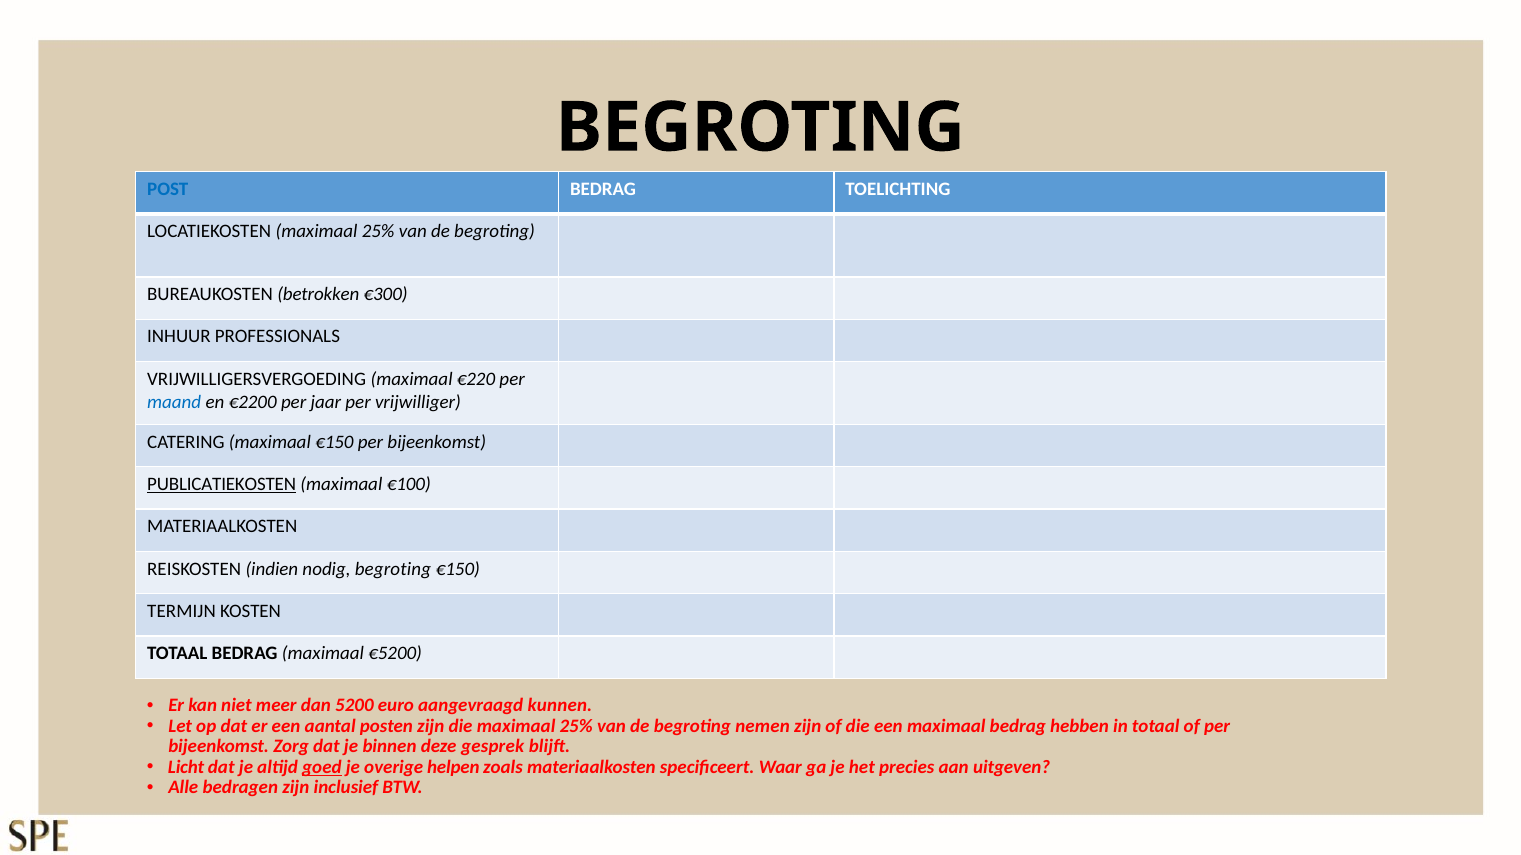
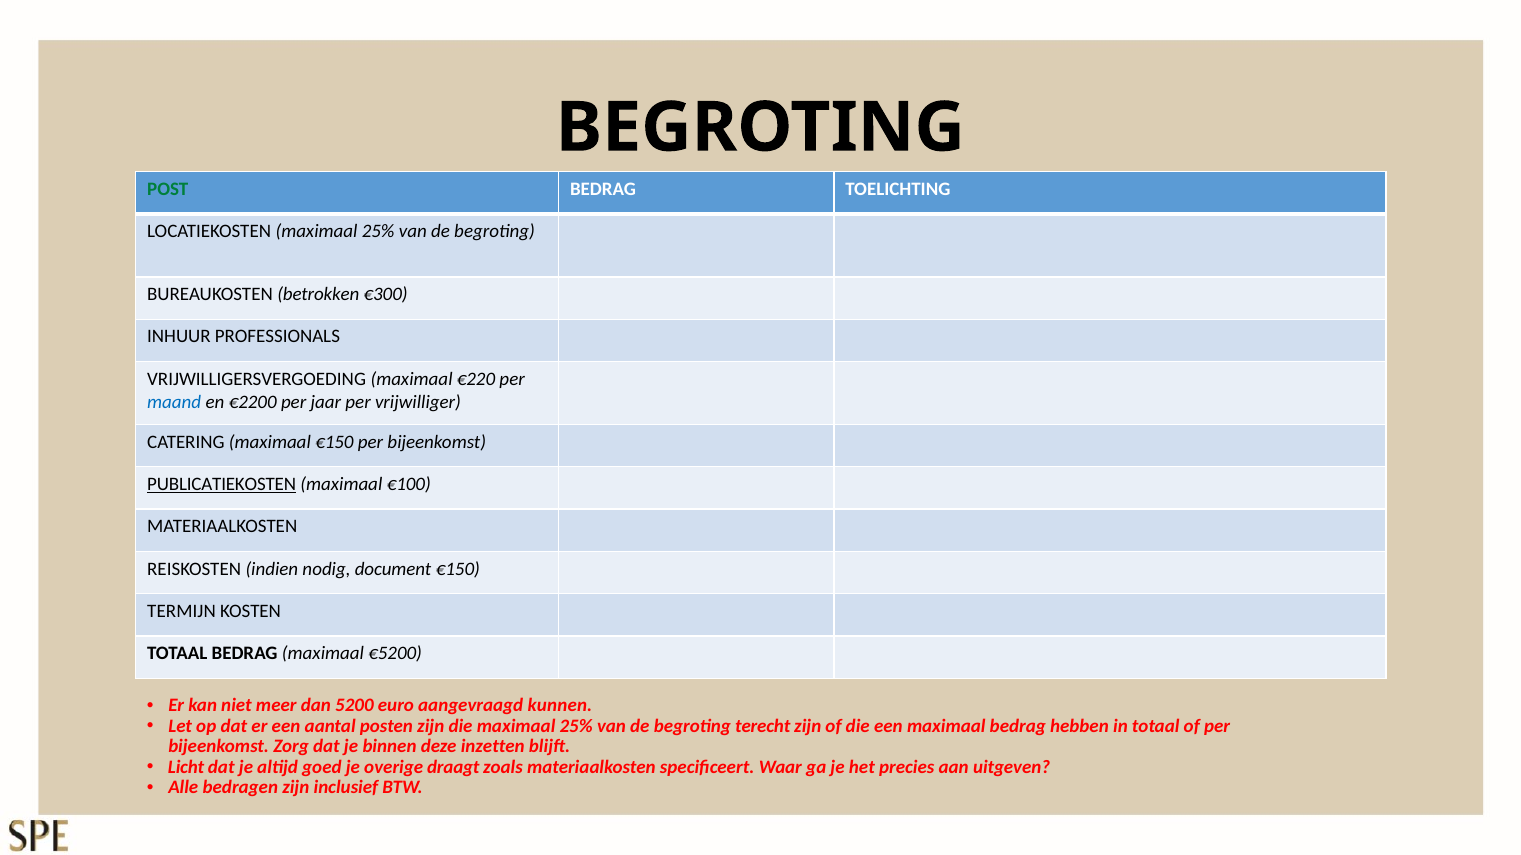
POST colour: blue -> green (168, 189)
nodig begroting: begroting -> document (393, 569)
nemen: nemen -> terecht (763, 727)
gesprek: gesprek -> inzetten (493, 747)
goed underline: present -> none (322, 768)
helpen: helpen -> draagt (453, 768)
